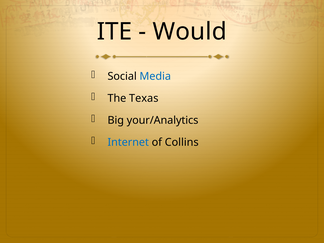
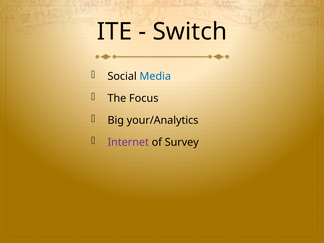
Would: Would -> Switch (190, 32)
Texas: Texas -> Focus (144, 98)
Internet colour: blue -> purple (128, 142)
Collins: Collins -> Survey (182, 142)
